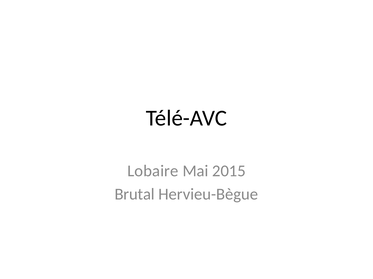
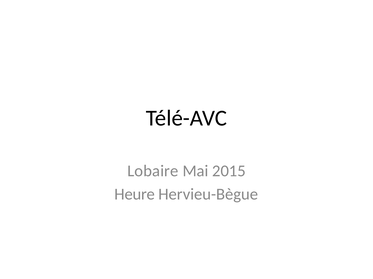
Brutal: Brutal -> Heure (135, 195)
